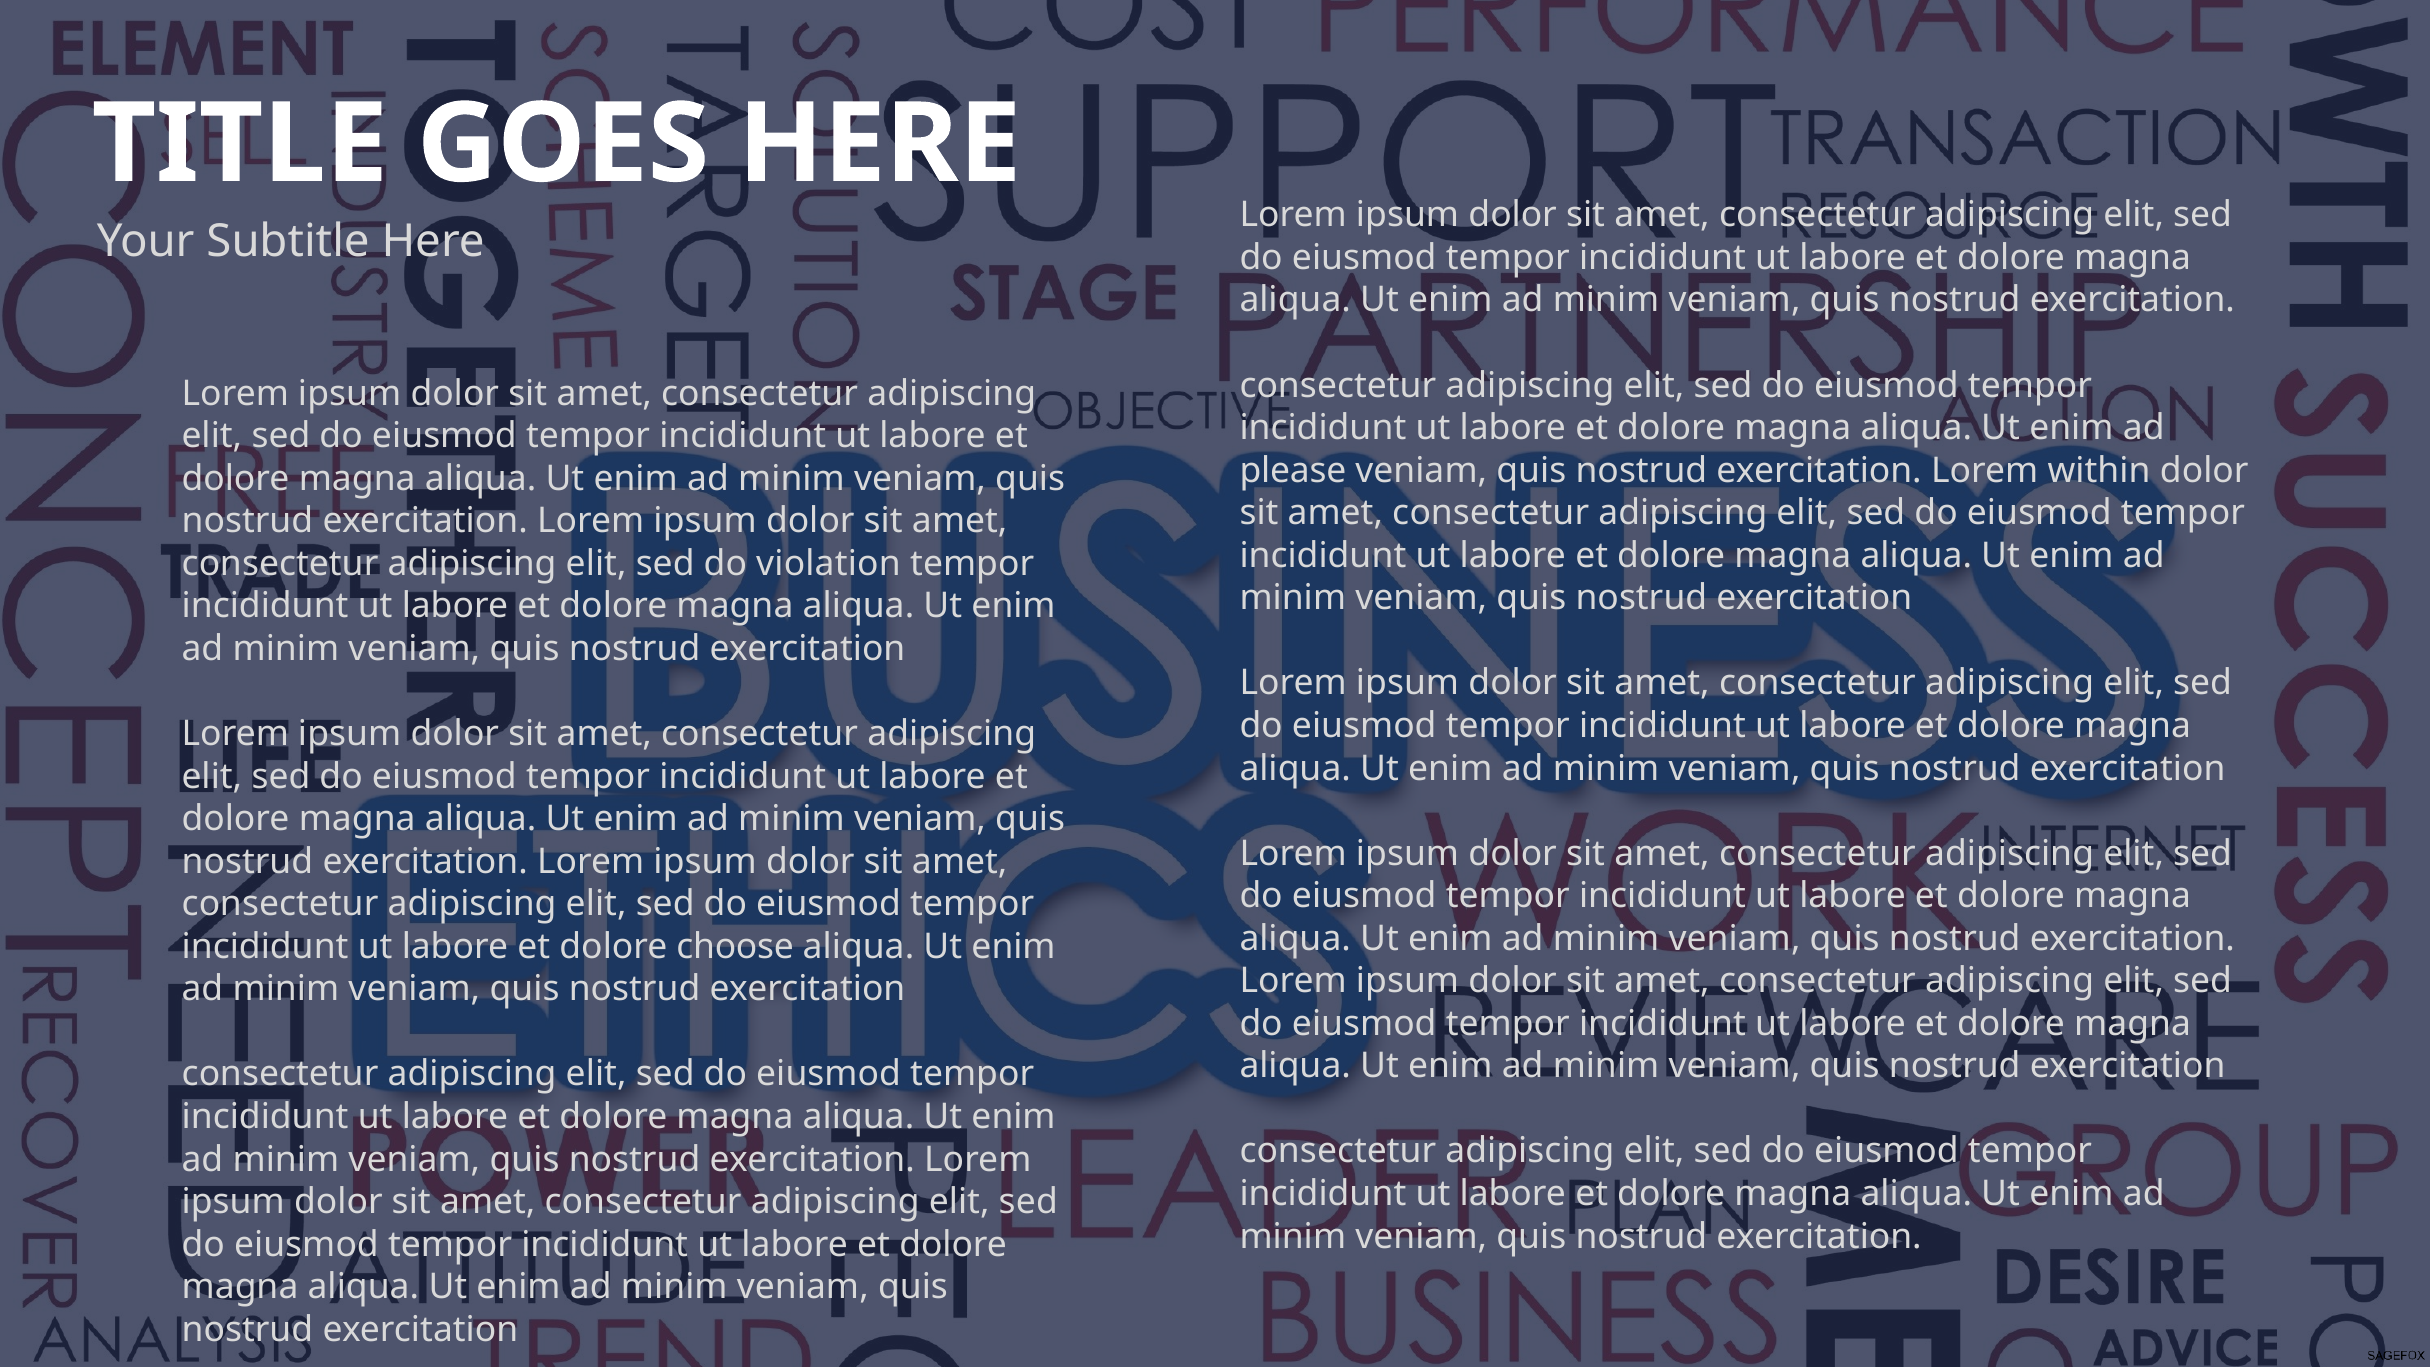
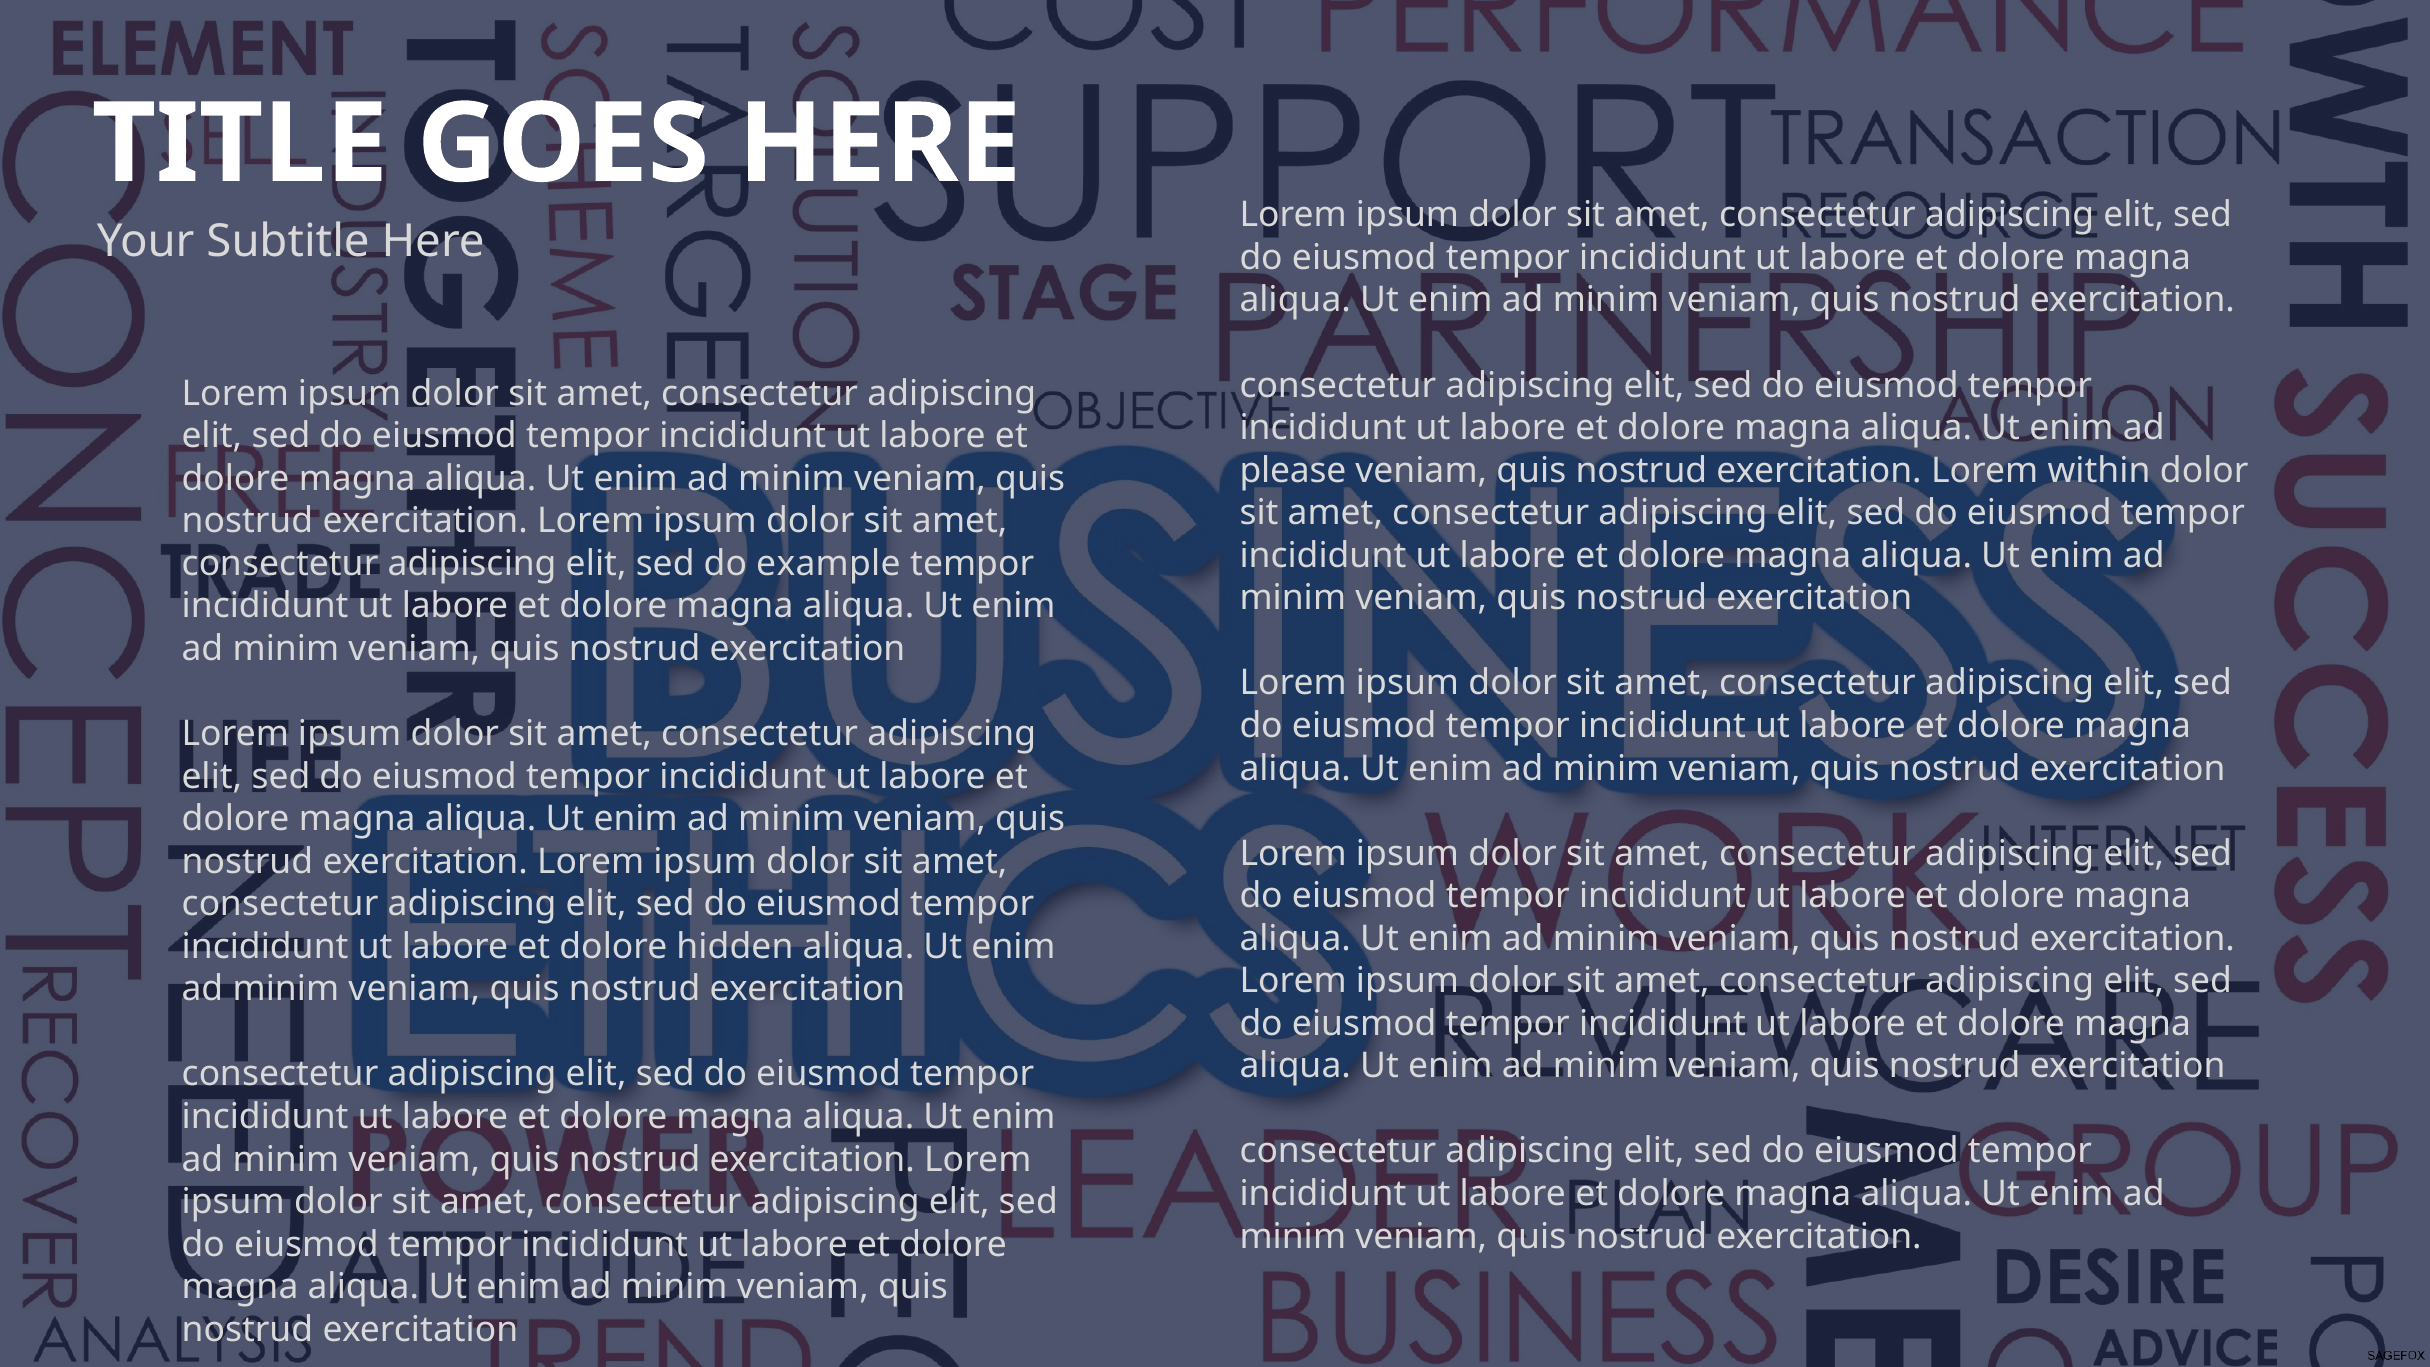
violation: violation -> example (828, 564)
choose: choose -> hidden (735, 947)
